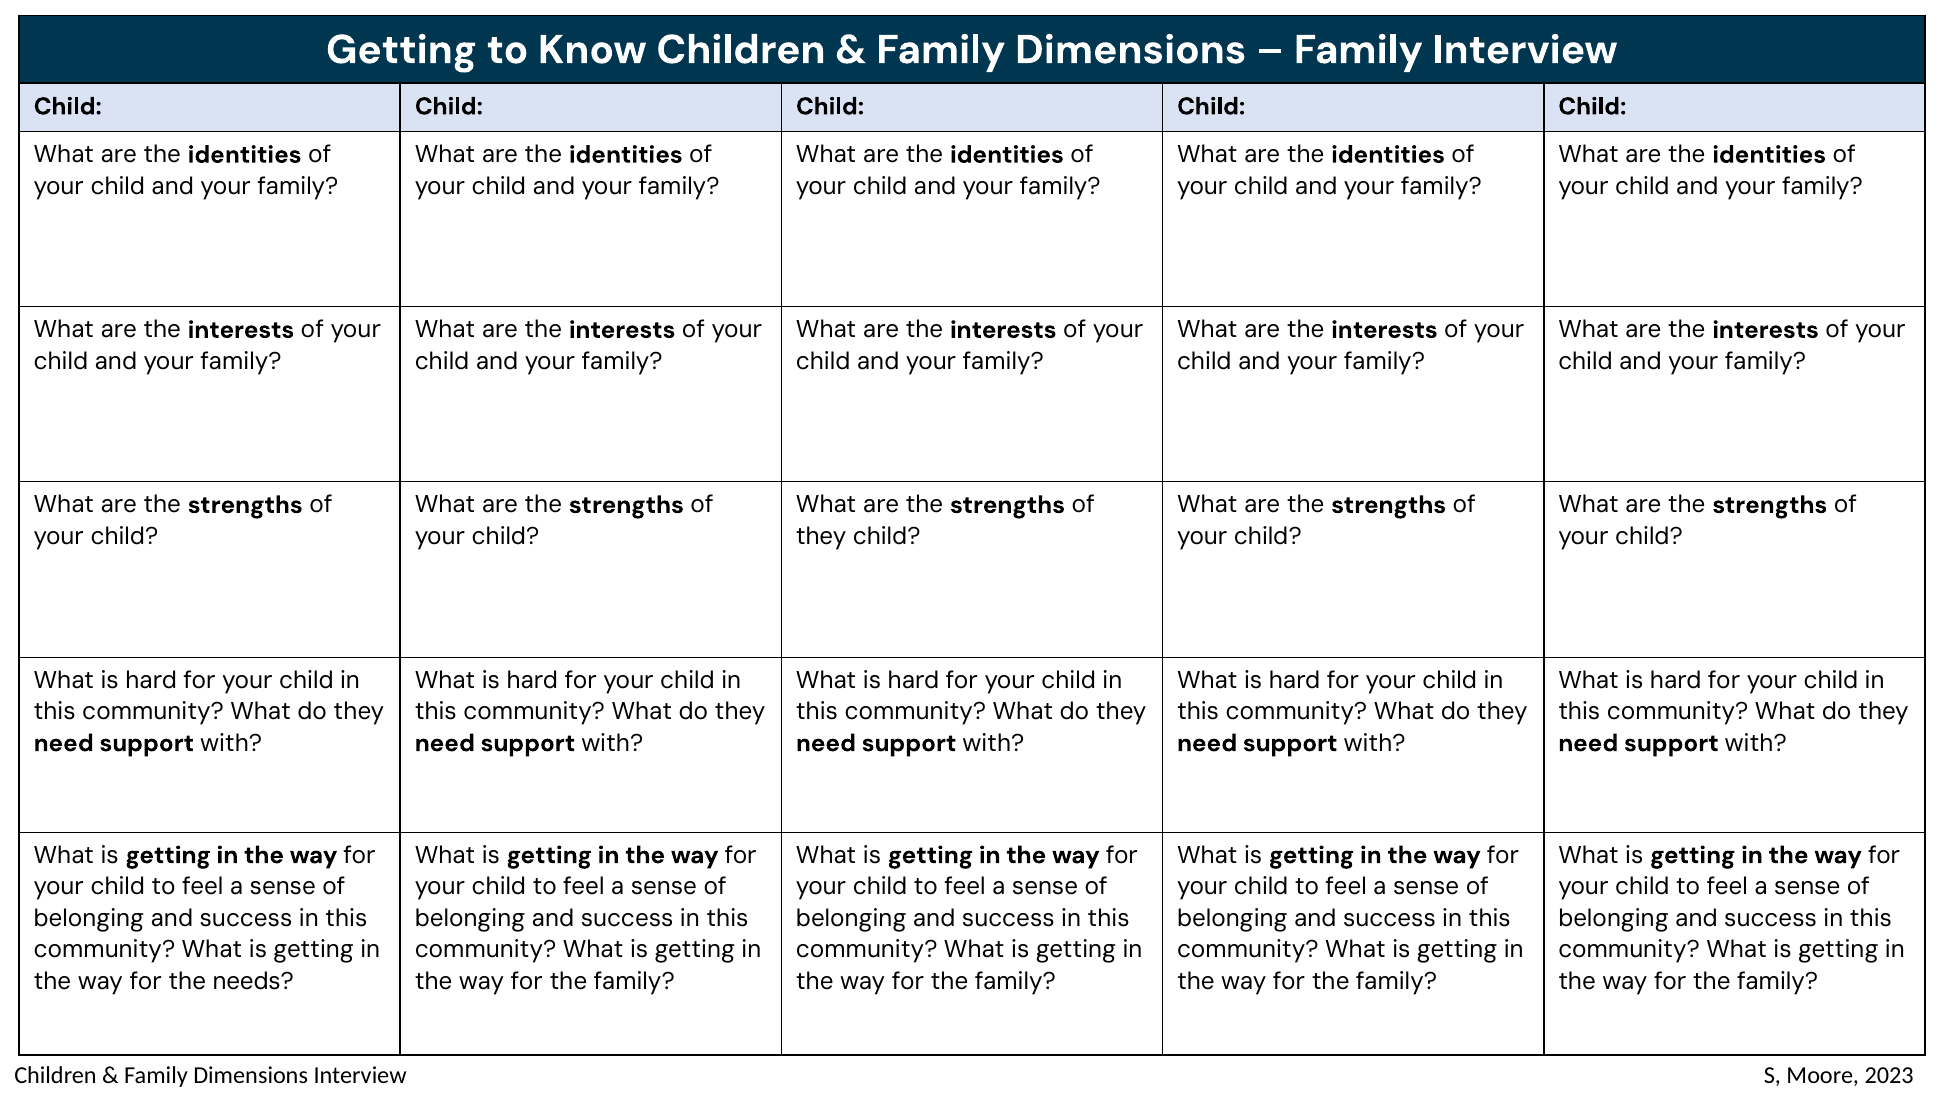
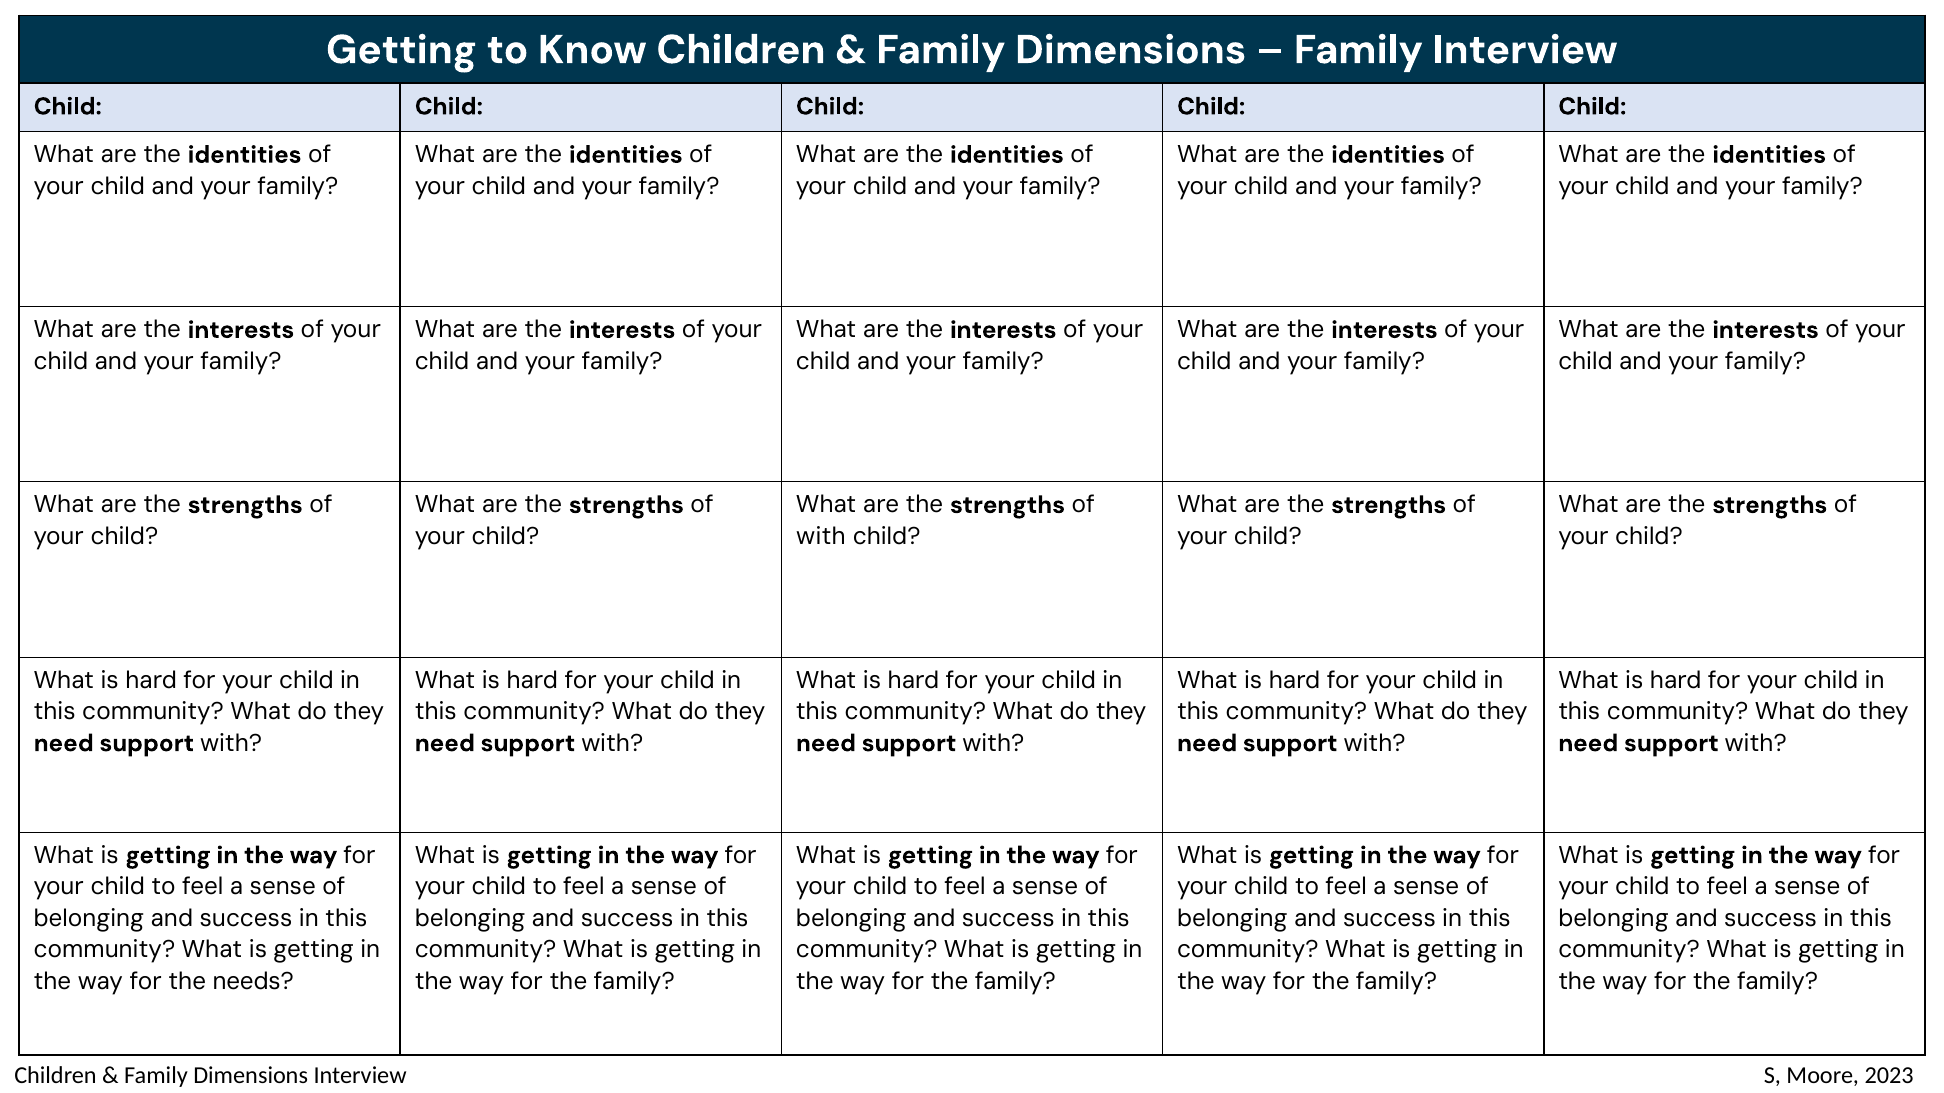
they: they -> with (821, 537)
